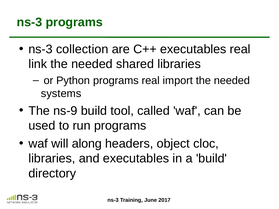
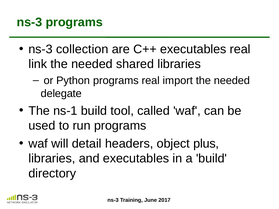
systems: systems -> delegate (61, 94)
ns-9: ns-9 -> ns-1 (65, 111)
along: along -> detail (87, 144)
cloc: cloc -> plus (206, 144)
